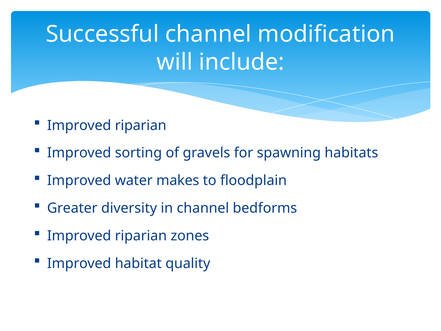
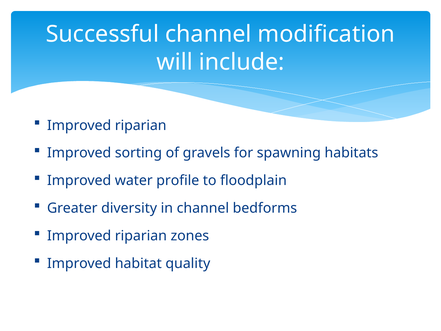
makes: makes -> profile (178, 181)
